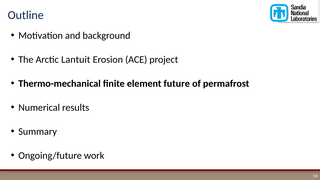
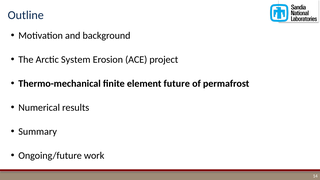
Lantuit: Lantuit -> System (76, 60)
